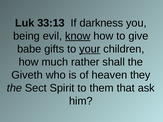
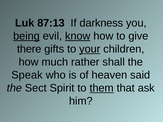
33:13: 33:13 -> 87:13 (51, 23)
being underline: none -> present (26, 36)
babe: babe -> there (29, 49)
Giveth: Giveth -> Speak (27, 75)
they: they -> said (140, 75)
them underline: none -> present (102, 88)
